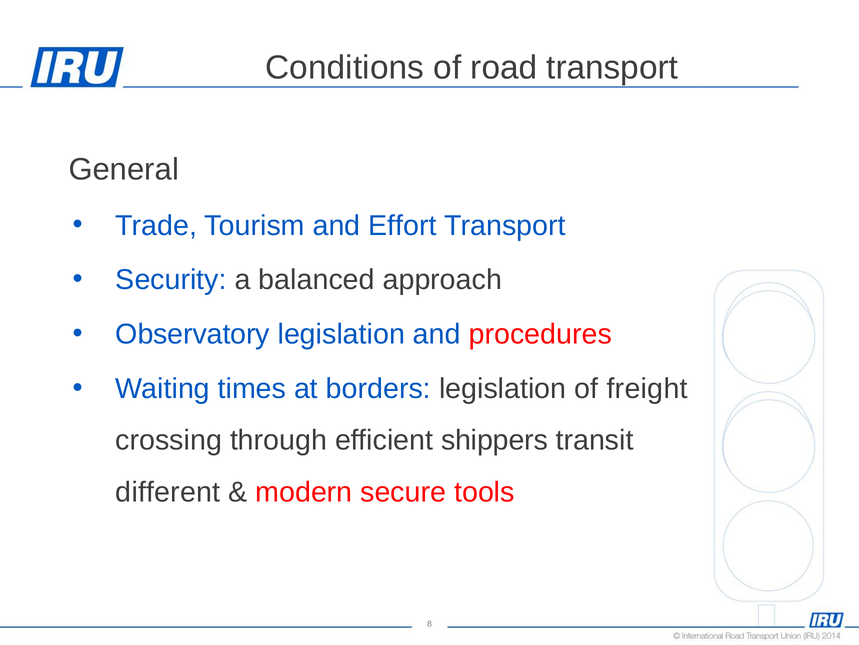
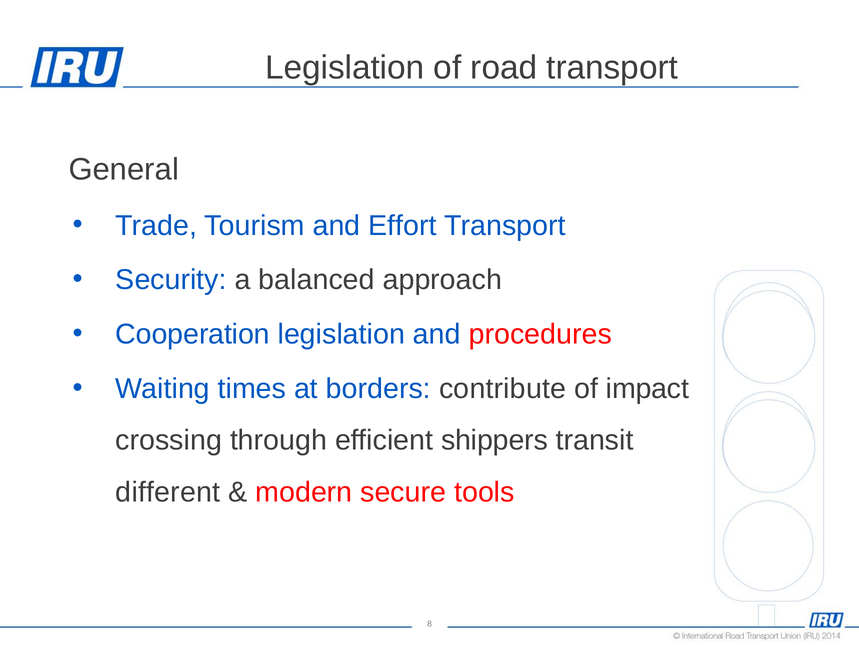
Conditions: Conditions -> Legislation (345, 68)
Observatory: Observatory -> Cooperation (193, 334)
borders legislation: legislation -> contribute (503, 388)
freight: freight -> impact (647, 388)
